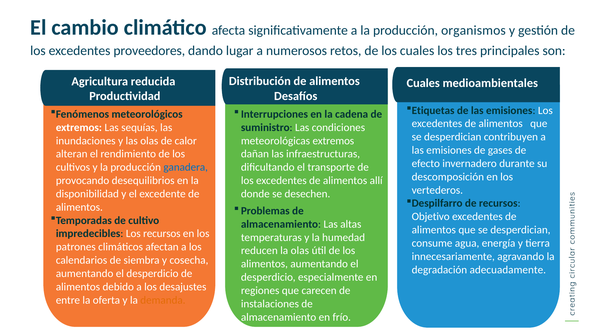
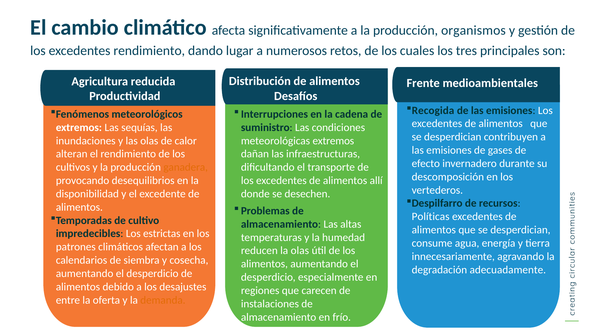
excedentes proveedores: proveedores -> rendimiento (149, 51)
Cuales: Cuales -> Frente (423, 83)
Etiquetas: Etiquetas -> Recogida (433, 111)
ganadera colour: blue -> orange (186, 167)
Objetivo: Objetivo -> Políticas (431, 217)
Los recursos: recursos -> estrictas (162, 234)
